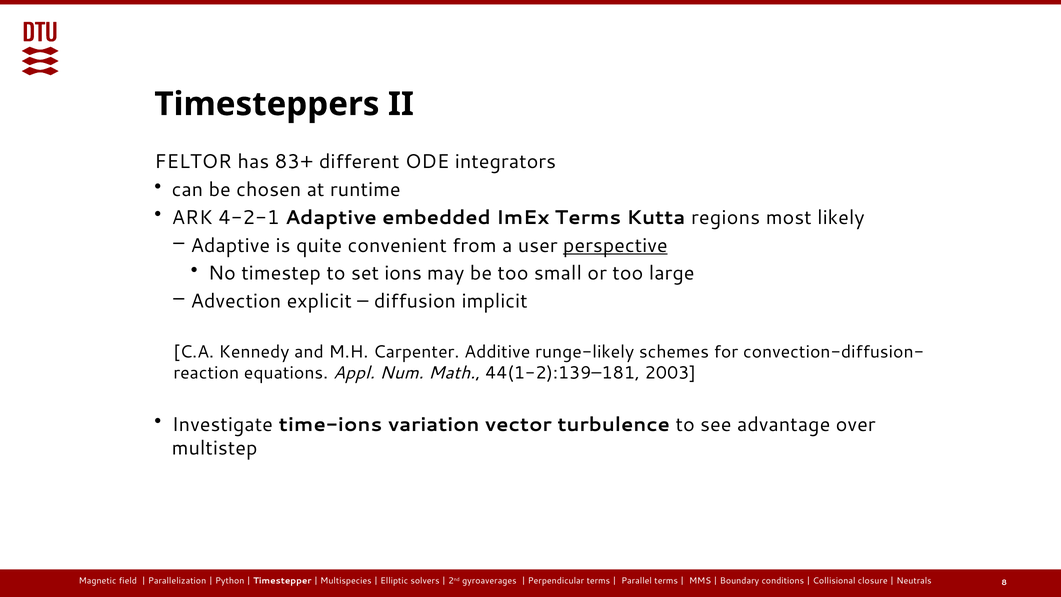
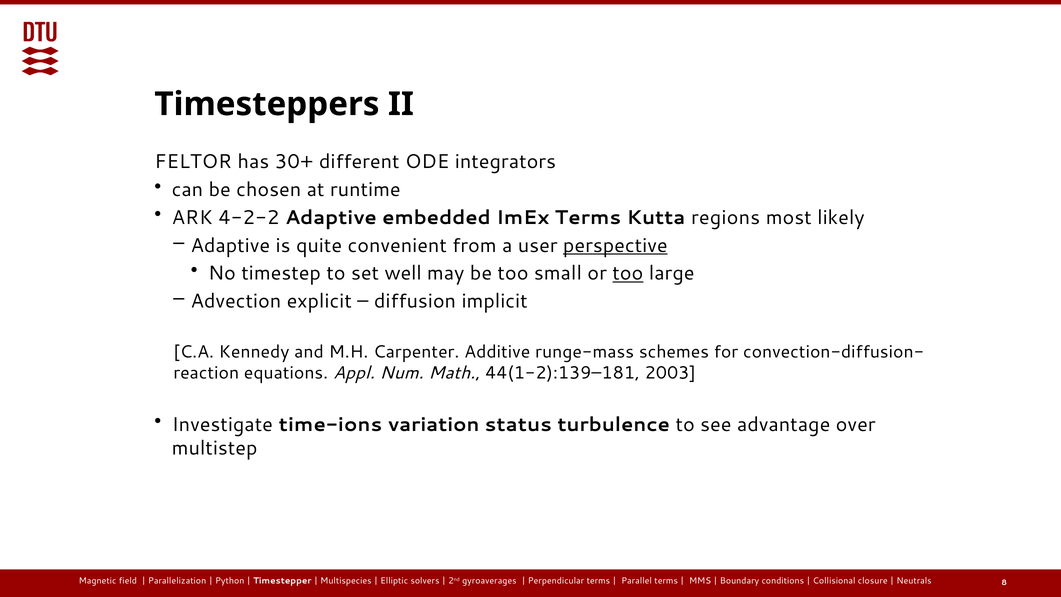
83+: 83+ -> 30+ (294, 162)
4-2-1: 4-2-1 -> 4-2-2 (249, 218)
ions: ions -> well (403, 273)
too underline: none -> present (628, 273)
runge-likely: runge-likely -> runge-mass (585, 352)
vector: vector -> status (518, 424)
